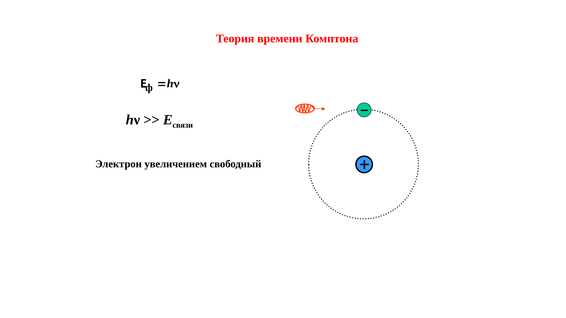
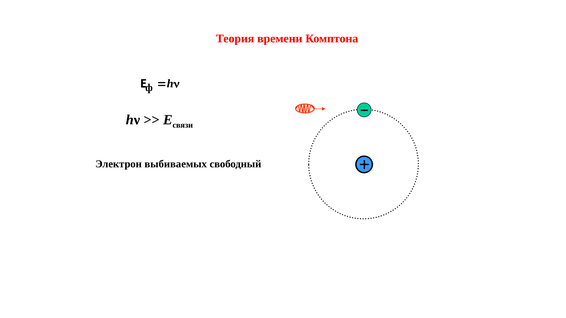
увеличением: увеличением -> выбиваемых (176, 164)
